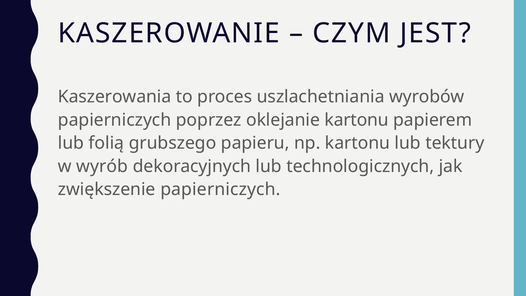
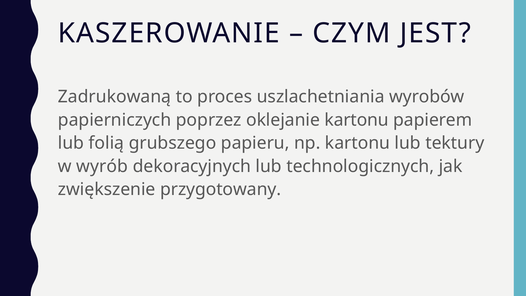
Kaszerowania: Kaszerowania -> Zadrukowaną (115, 97)
zwiększenie papierniczych: papierniczych -> przygotowany (221, 189)
